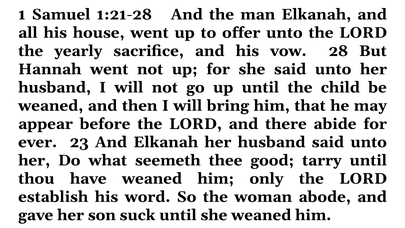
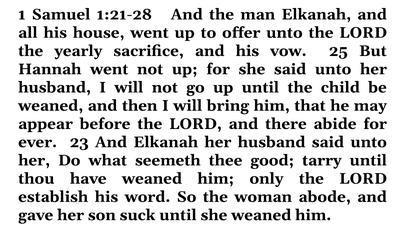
28: 28 -> 25 (338, 51)
